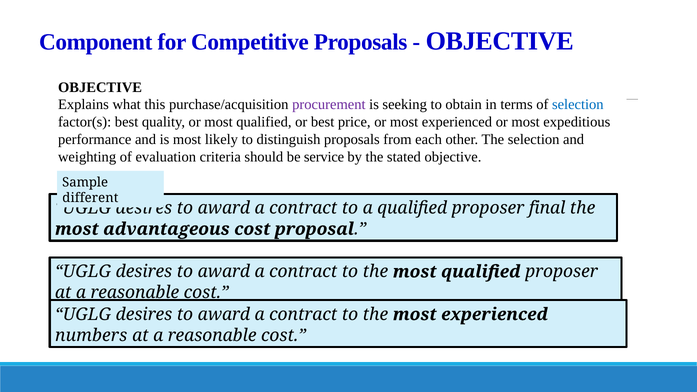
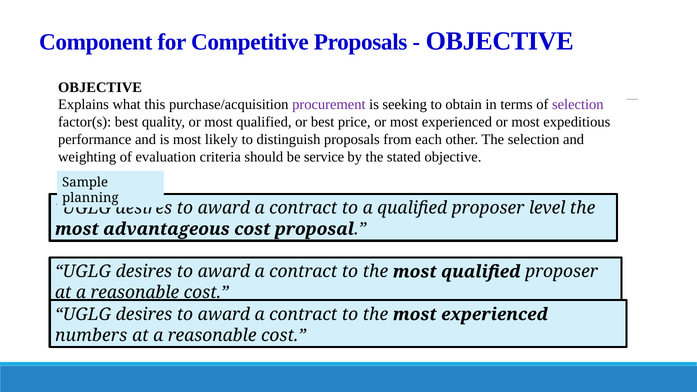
selection colour: blue -> purple (578, 105)
different: different -> planning (90, 198)
final: final -> level (547, 208)
